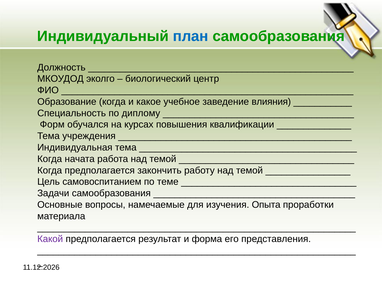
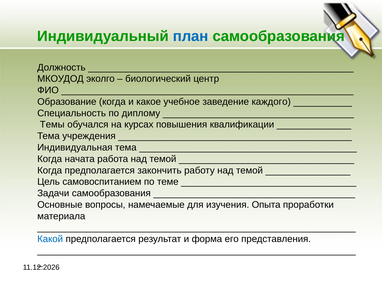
влияния: влияния -> каждого (271, 102)
Форм: Форм -> Темы (52, 125)
Какой colour: purple -> blue (50, 239)
